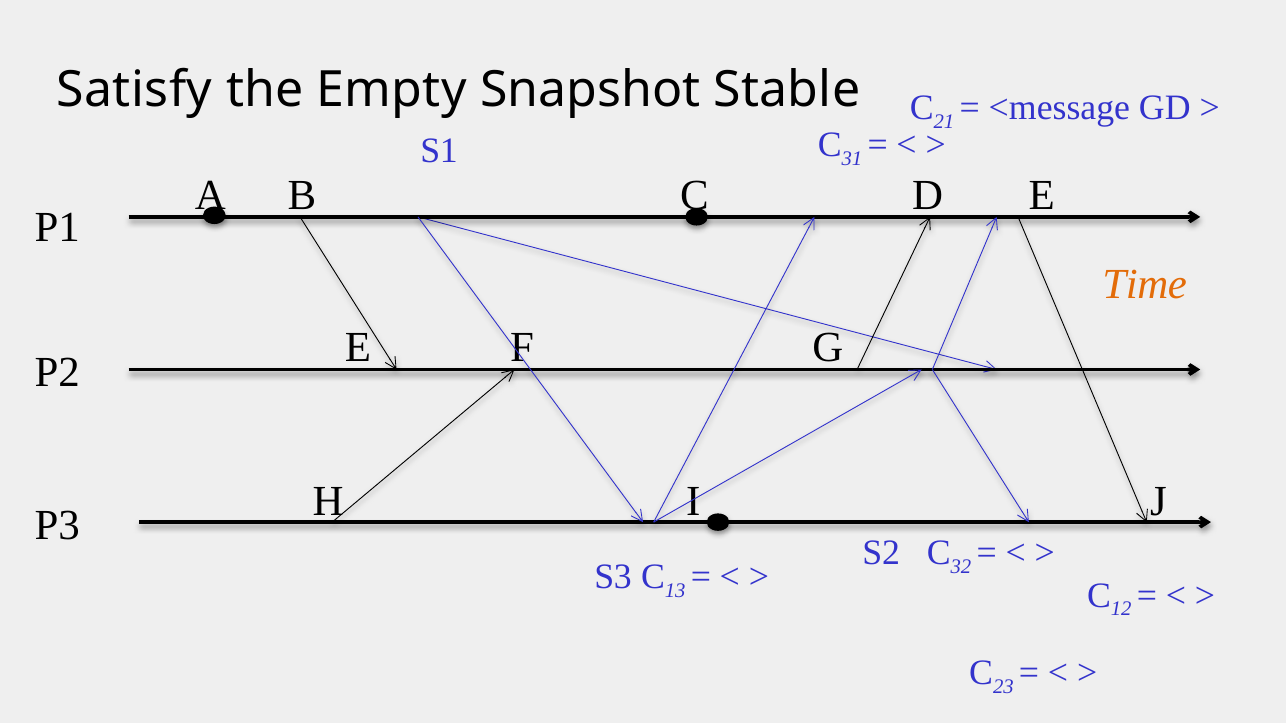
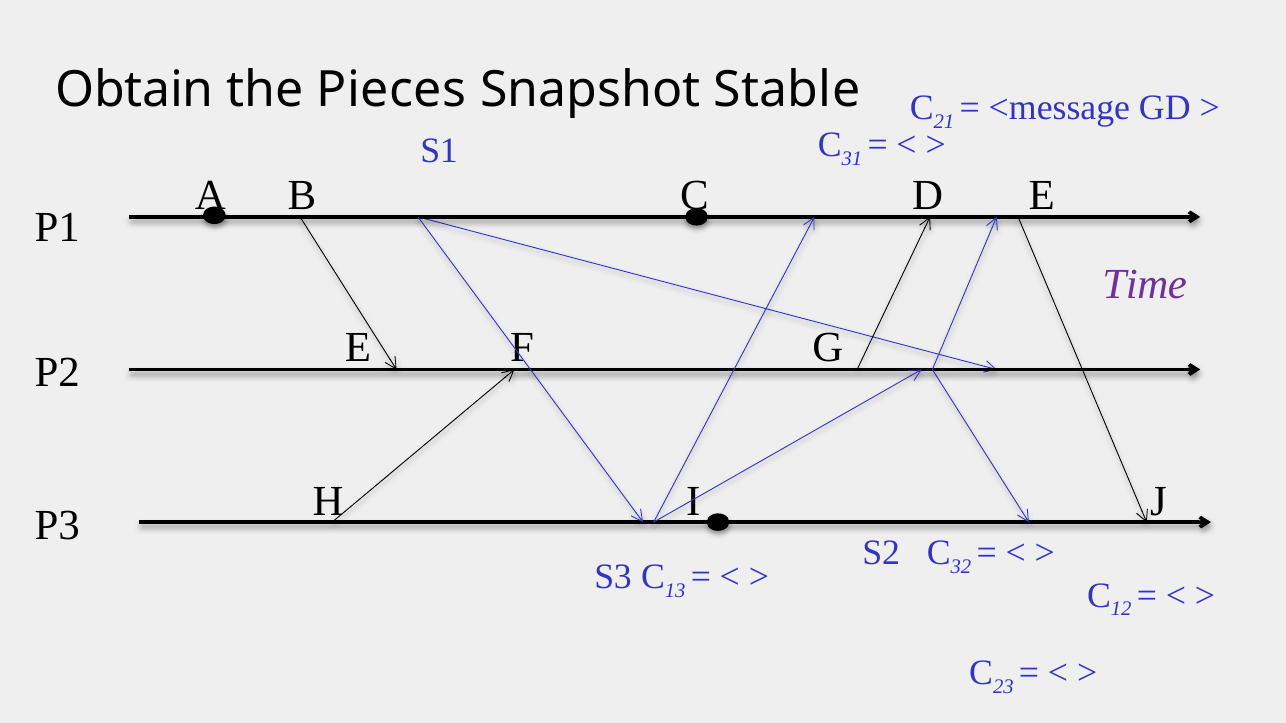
Satisfy: Satisfy -> Obtain (135, 91)
Empty: Empty -> Pieces (392, 91)
Time colour: orange -> purple (1145, 284)
